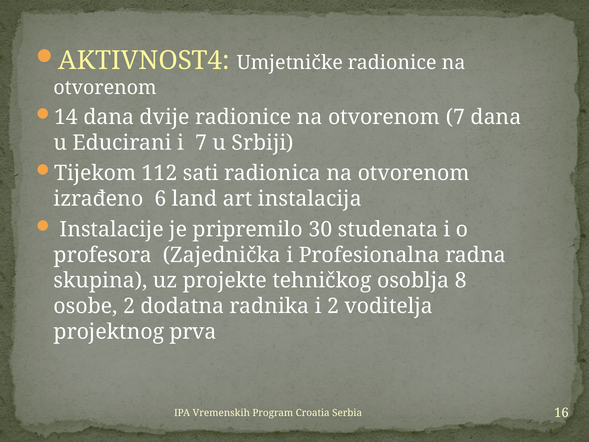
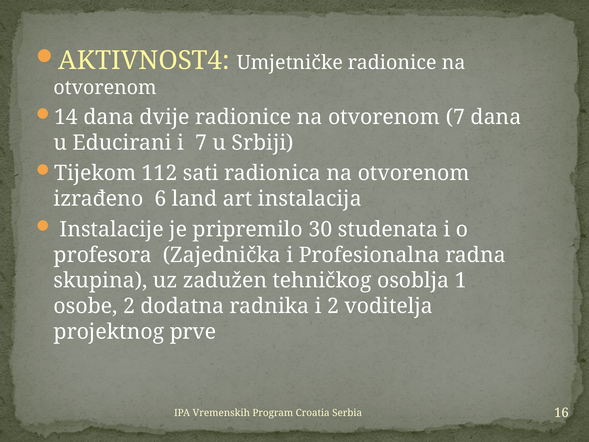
projekte: projekte -> zadužen (225, 280)
8: 8 -> 1 (461, 280)
prva: prva -> prve (193, 332)
